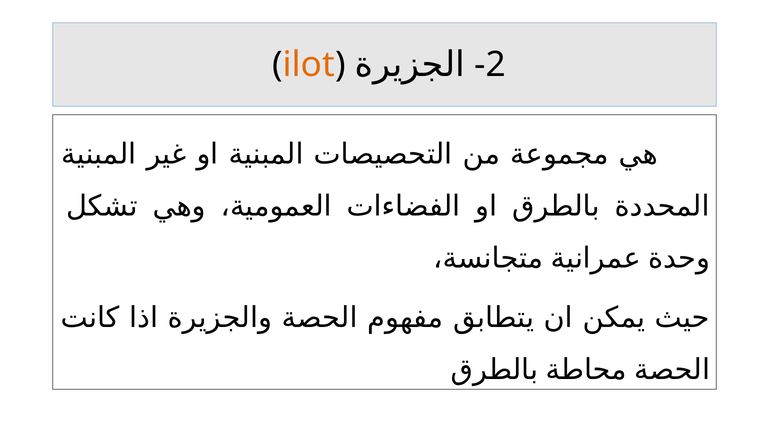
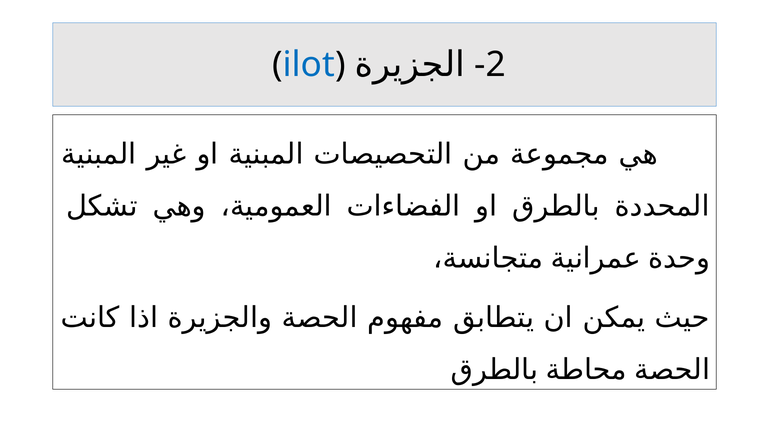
ilot colour: orange -> blue (309, 65)
